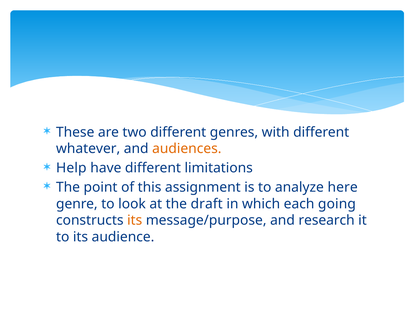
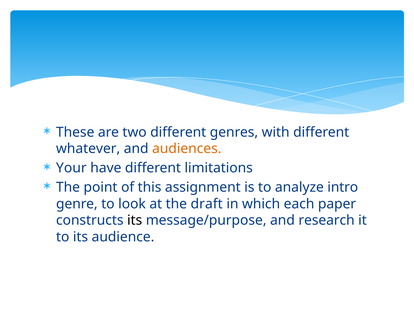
Help: Help -> Your (71, 168)
here: here -> intro (343, 188)
going: going -> paper (337, 204)
its colour: orange -> black (135, 221)
